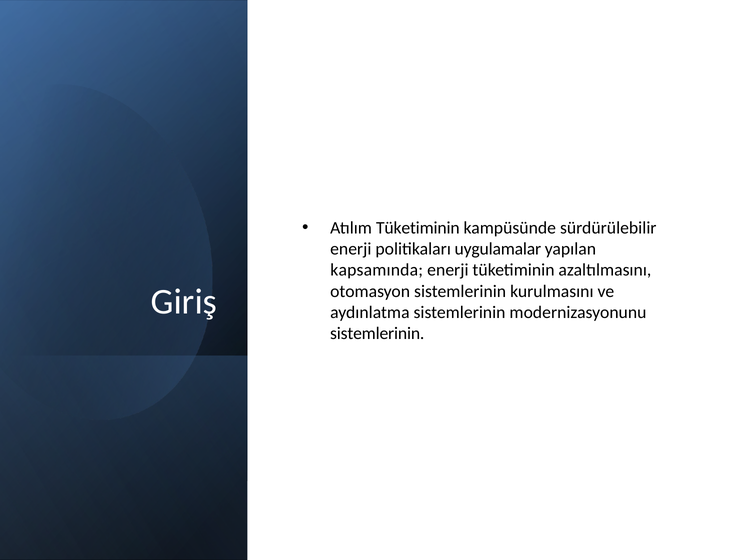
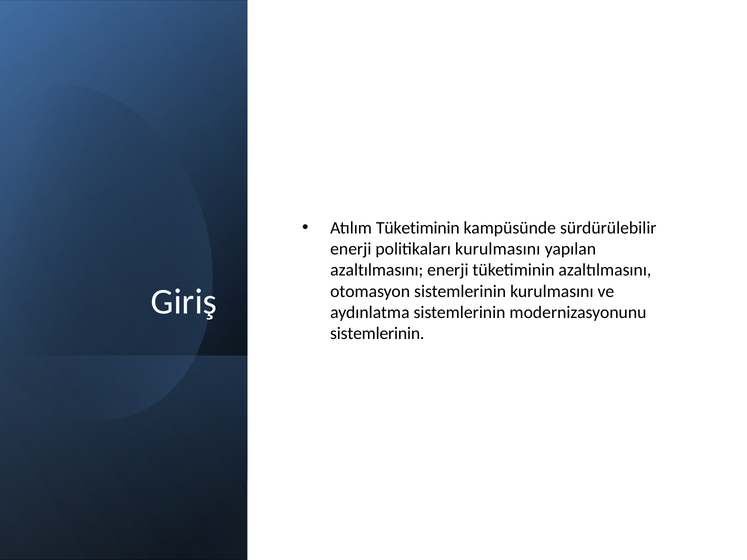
politikaları uygulamalar: uygulamalar -> kurulmasını (498, 249)
kapsamında: kapsamında -> azaltılmasını (377, 270)
